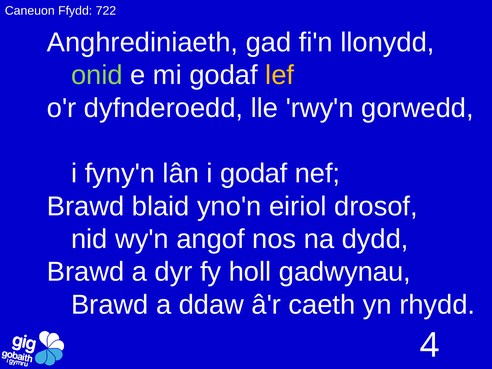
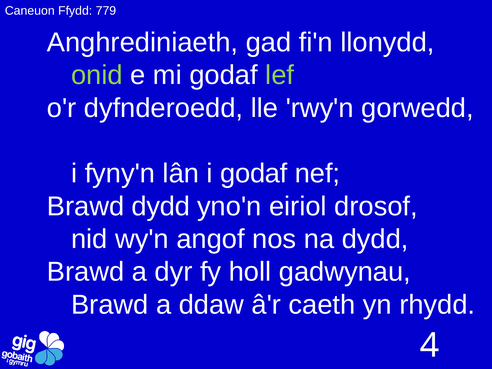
722: 722 -> 779 (106, 11)
lef colour: yellow -> light green (280, 75)
Brawd blaid: blaid -> dydd (161, 206)
